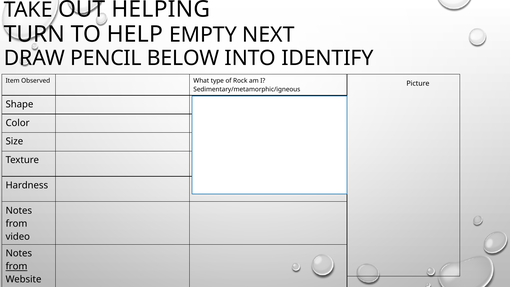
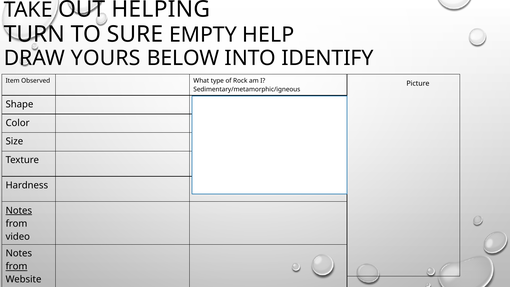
HELP: HELP -> SURE (135, 34)
NEXT: NEXT -> HELP (268, 35)
PENCIL: PENCIL -> YOURS (106, 58)
Notes underline: none -> present (19, 210)
